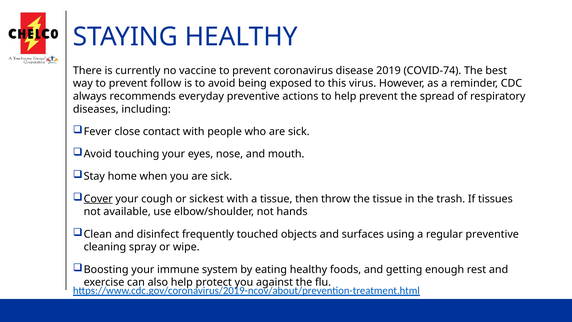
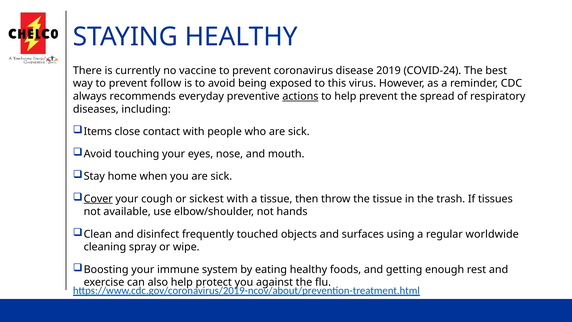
COVID-74: COVID-74 -> COVID-24 (432, 70)
actions underline: none -> present (300, 96)
Fever: Fever -> Items (98, 131)
regular preventive: preventive -> worldwide (492, 234)
